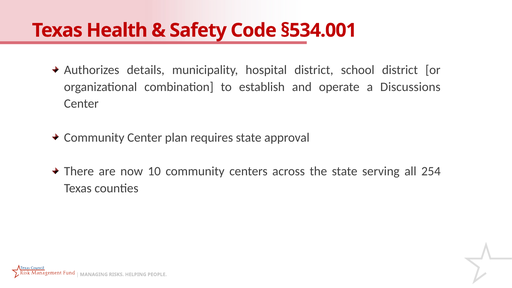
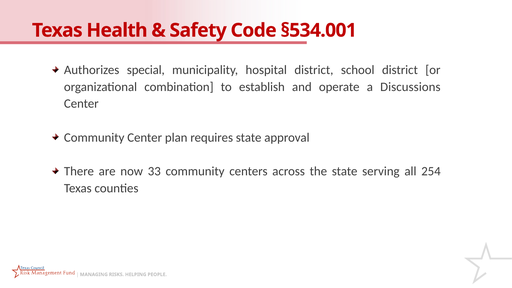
details: details -> special (146, 70)
10: 10 -> 33 (154, 171)
